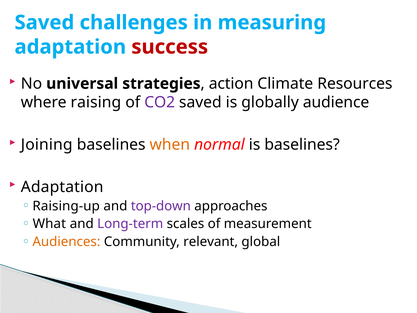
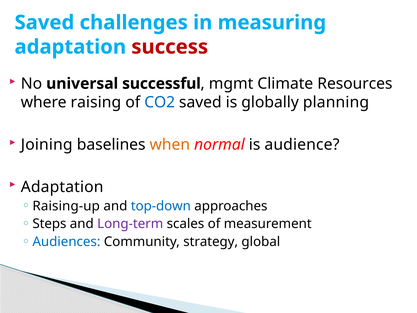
strategies: strategies -> successful (161, 84)
action: action -> mgmt (231, 84)
CO2 colour: purple -> blue (160, 102)
audience: audience -> planning (336, 102)
is baselines: baselines -> audience (302, 145)
top-down colour: purple -> blue (161, 206)
What: What -> Steps (49, 224)
Audiences colour: orange -> blue (66, 242)
relevant: relevant -> strategy (211, 242)
